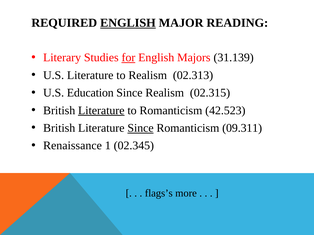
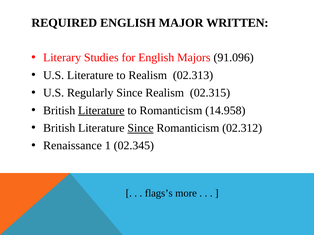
ENGLISH underline: present -> none (128, 23)
READING: READING -> WRITTEN (237, 23)
for underline: present -> none (128, 58)
31.139: 31.139 -> 91.096 (234, 58)
Education: Education -> Regularly (90, 93)
42.523: 42.523 -> 14.958 (225, 111)
09.311: 09.311 -> 02.312 (242, 128)
